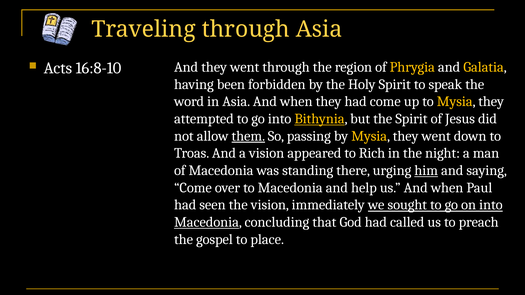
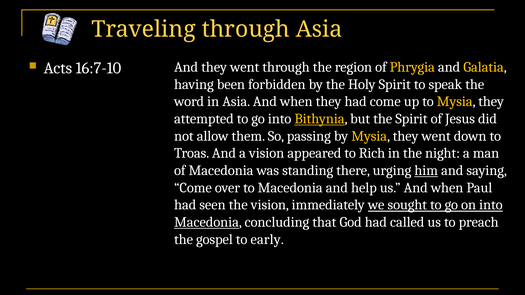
16:8-10: 16:8-10 -> 16:7-10 (98, 68)
them underline: present -> none (248, 136)
place: place -> early (267, 240)
